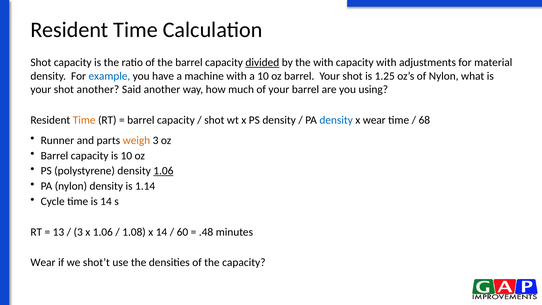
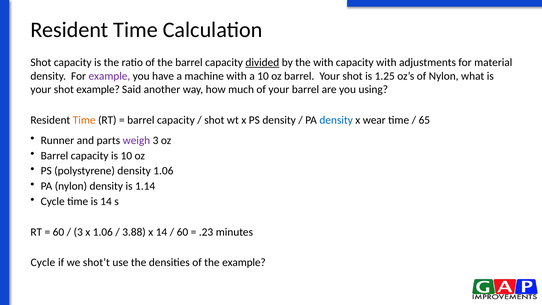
example colour: blue -> purple (109, 76)
shot another: another -> example (98, 90)
68: 68 -> 65 (424, 120)
weigh colour: orange -> purple (136, 140)
1.06 underline: present -> none (163, 171)
13: 13 -> 60 (58, 232)
1.08: 1.08 -> 3.88 (134, 232)
.48: .48 -> .23 (206, 232)
Wear: Wear -> Cycle (43, 262)
the capacity: capacity -> example (244, 262)
